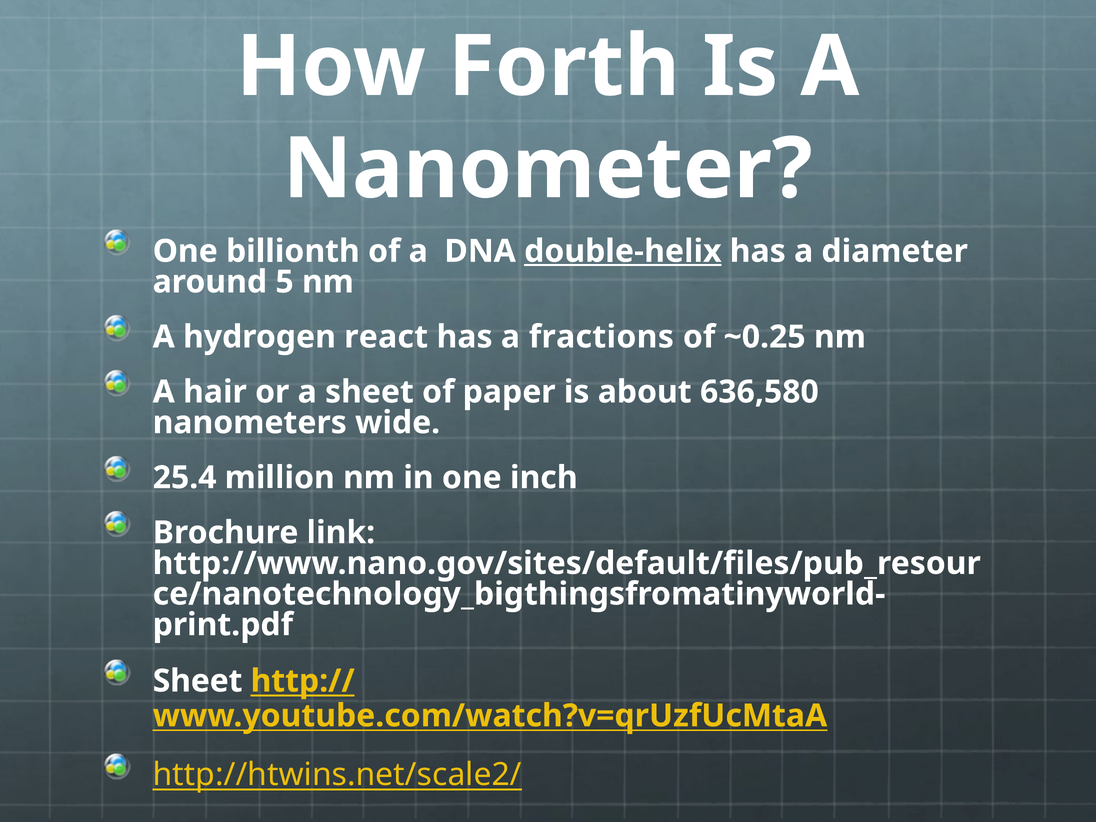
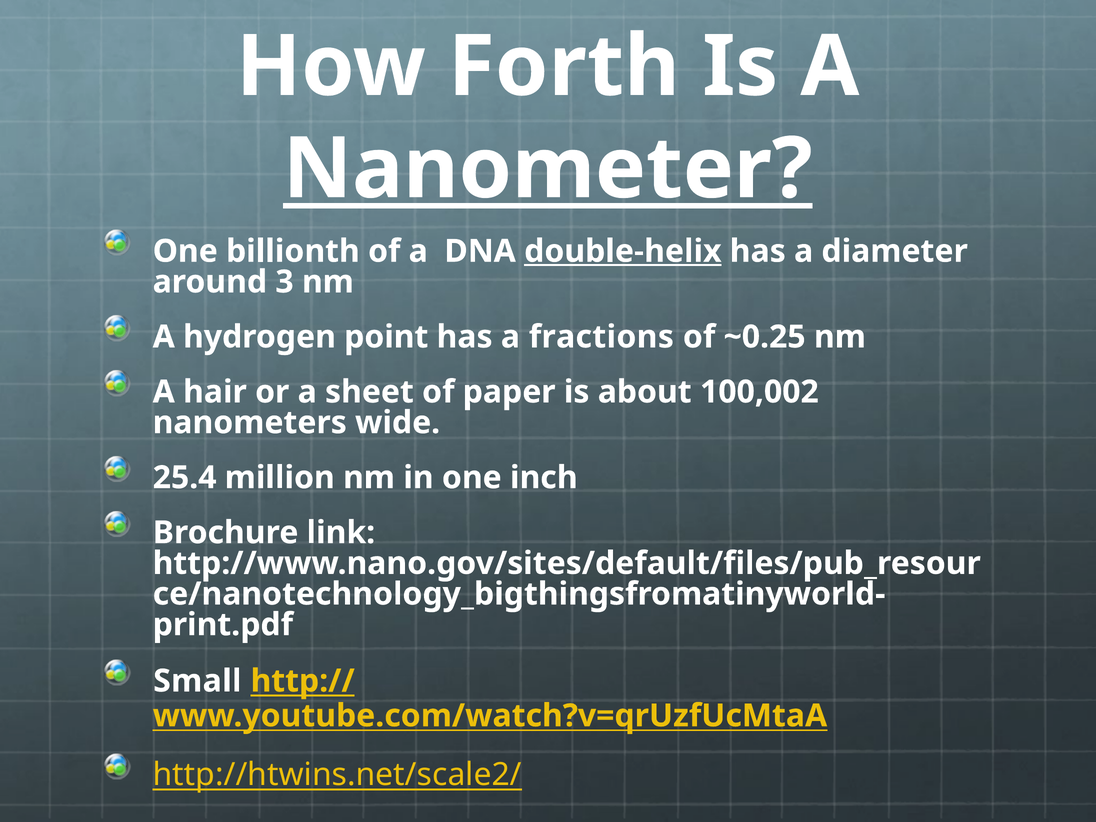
Nanometer underline: none -> present (548, 169)
5: 5 -> 3 (285, 282)
react: react -> point (386, 337)
636,580: 636,580 -> 100,002 (759, 392)
Sheet: Sheet -> Small (197, 681)
